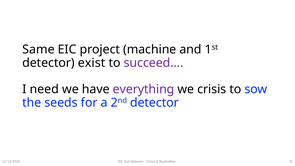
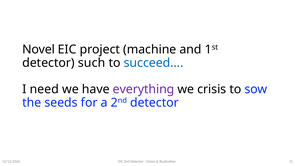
Same: Same -> Novel (39, 49)
exist: exist -> such (92, 63)
succeed… colour: purple -> blue (154, 63)
